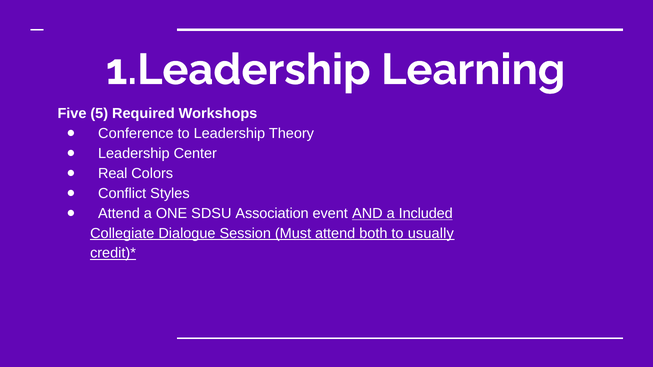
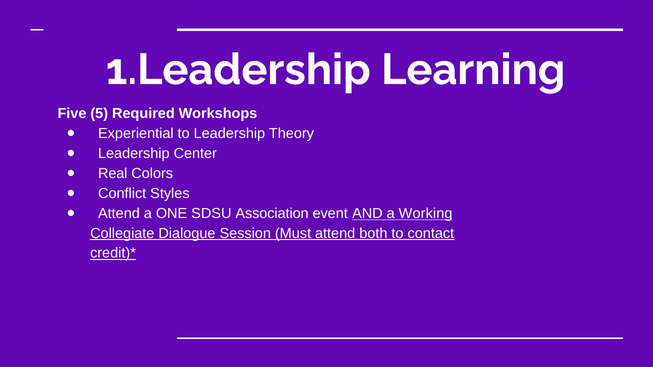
Conference: Conference -> Experiential (136, 133)
Included: Included -> Working (426, 213)
usually: usually -> contact (431, 233)
